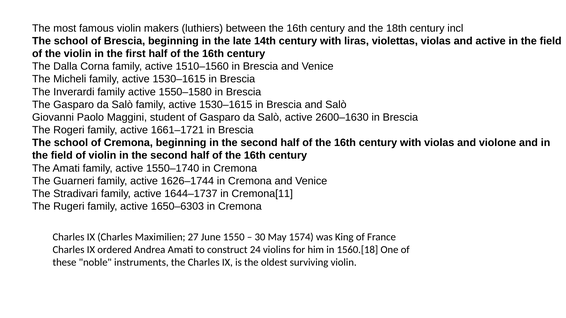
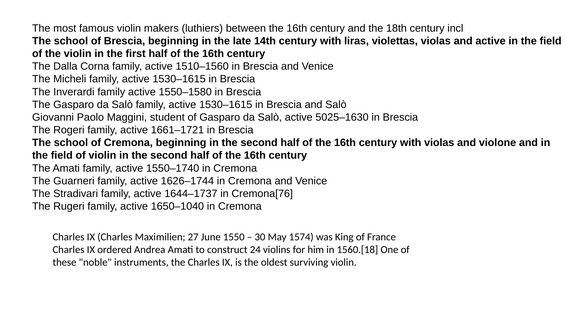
2600–1630: 2600–1630 -> 5025–1630 (342, 117)
Cremona[11: Cremona[11 -> Cremona[76 (262, 194)
1650–6303: 1650–6303 -> 1650–1040 (177, 207)
